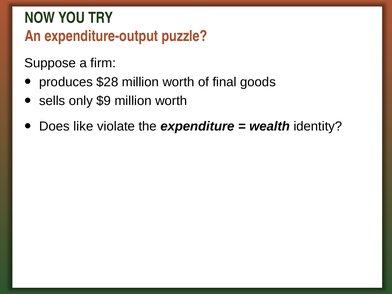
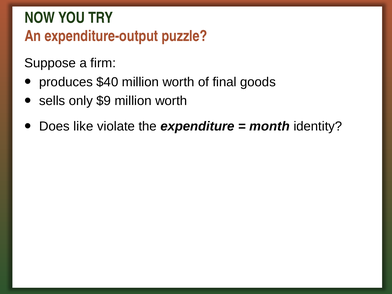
$28: $28 -> $40 (107, 82)
wealth: wealth -> month (269, 126)
